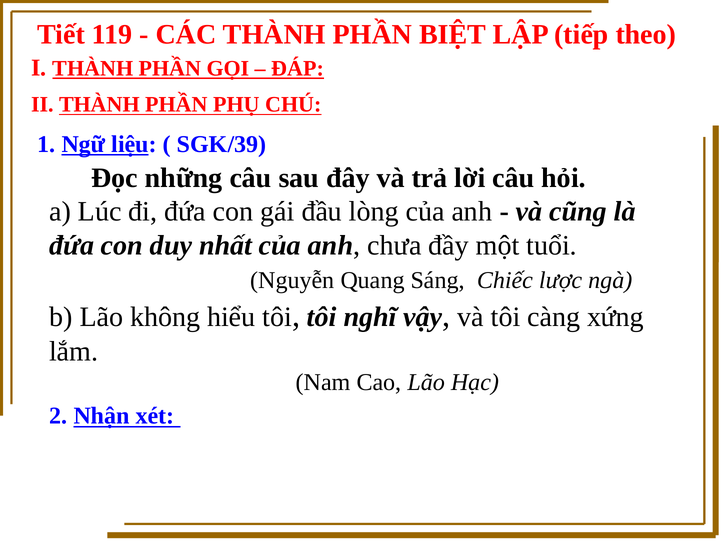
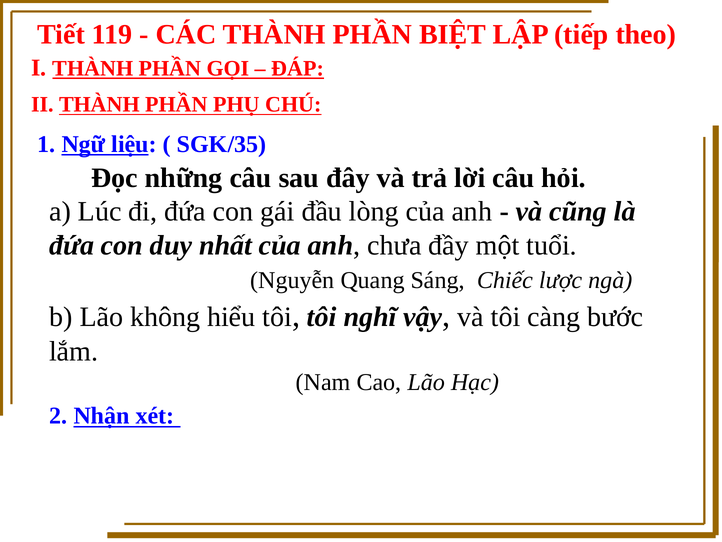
SGK/39: SGK/39 -> SGK/35 (222, 144)
xứng: xứng -> bước (615, 316)
